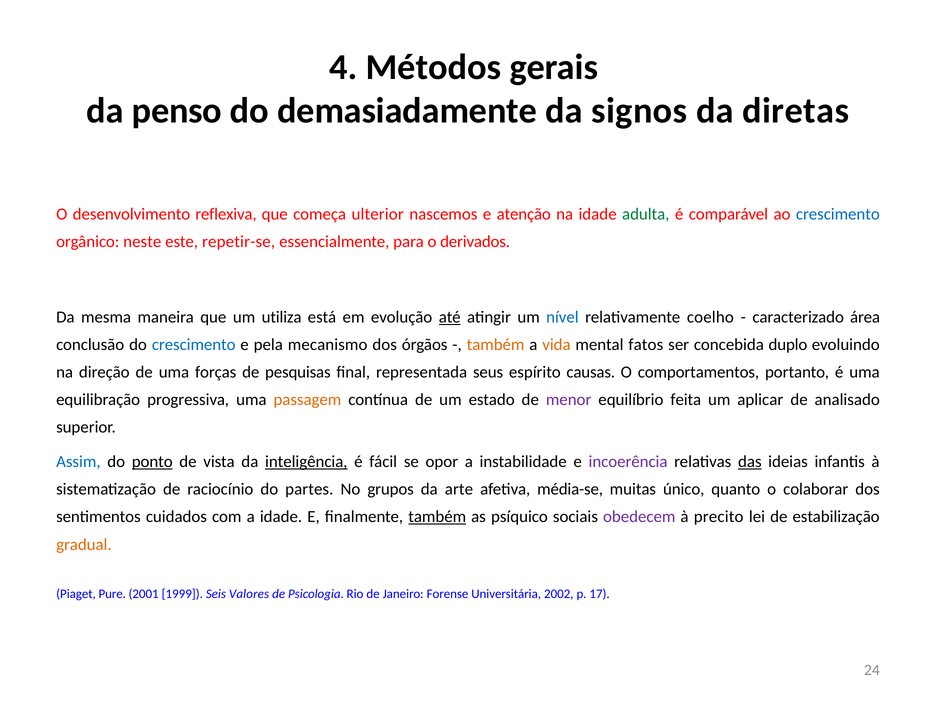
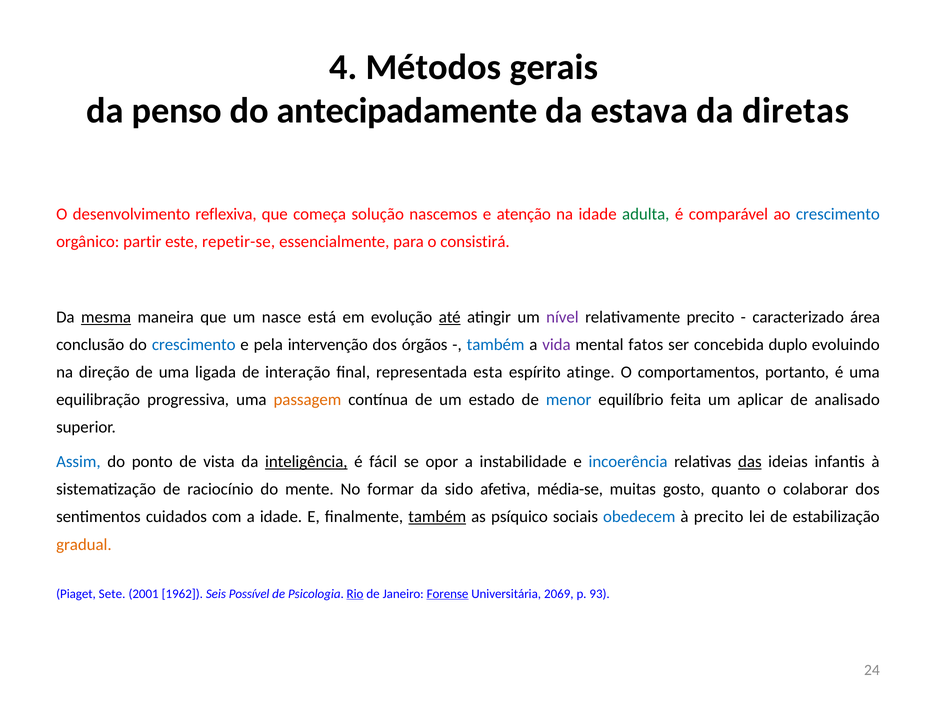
demasiadamente: demasiadamente -> antecipadamente (407, 111)
signos: signos -> estava (640, 111)
ulterior: ulterior -> solução (378, 214)
neste: neste -> partir (142, 242)
derivados: derivados -> consistirá (475, 242)
mesma underline: none -> present (106, 317)
utiliza: utiliza -> nasce (282, 317)
nível colour: blue -> purple (562, 317)
relativamente coelho: coelho -> precito (711, 317)
mecanismo: mecanismo -> intervenção (328, 345)
também colour: orange -> blue (496, 345)
vida colour: orange -> purple (556, 345)
forças: forças -> ligada (216, 372)
pesquisas: pesquisas -> interação (298, 372)
seus: seus -> esta (488, 372)
causas: causas -> atinge (591, 372)
menor colour: purple -> blue (569, 400)
ponto underline: present -> none (152, 462)
incoerência colour: purple -> blue (628, 462)
partes: partes -> mente (309, 489)
grupos: grupos -> formar (391, 489)
arte: arte -> sido (459, 489)
único: único -> gosto (684, 489)
obedecem colour: purple -> blue (639, 517)
Pure: Pure -> Sete (112, 594)
1999: 1999 -> 1962 (182, 594)
Valores: Valores -> Possível (249, 594)
Rio underline: none -> present (355, 594)
Forense underline: none -> present (448, 594)
2002: 2002 -> 2069 (559, 594)
17: 17 -> 93 (600, 594)
